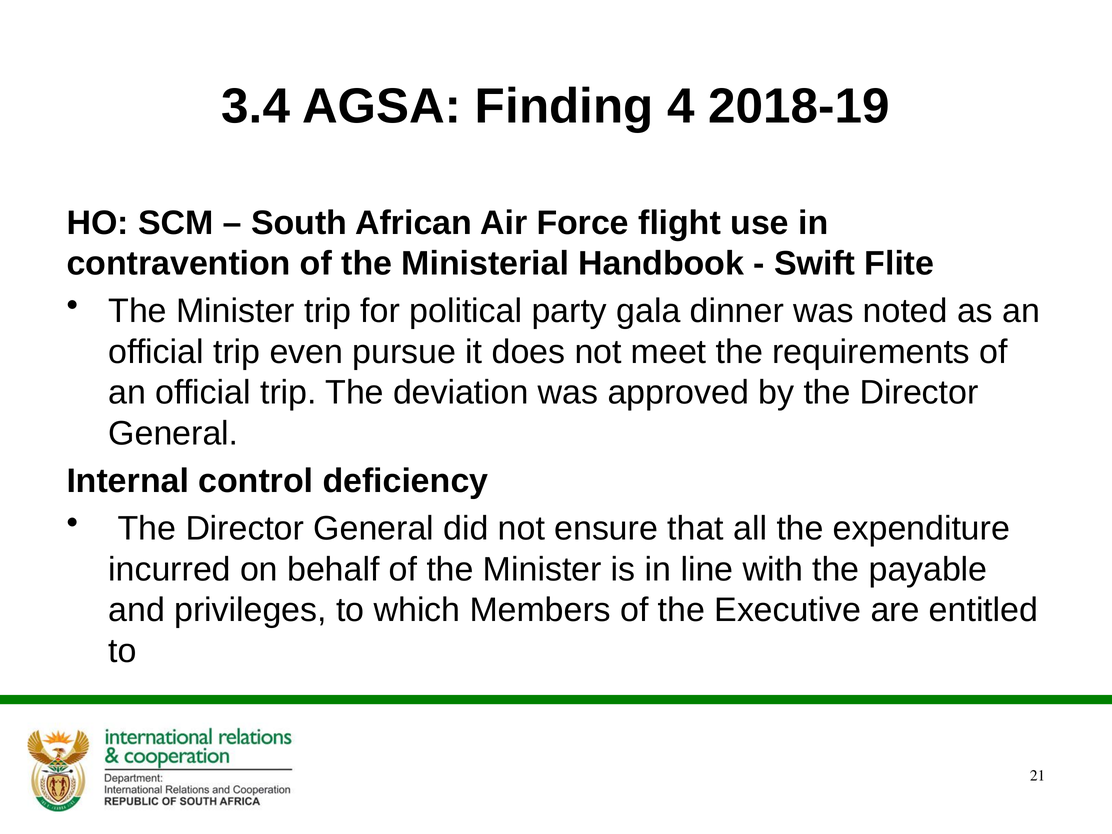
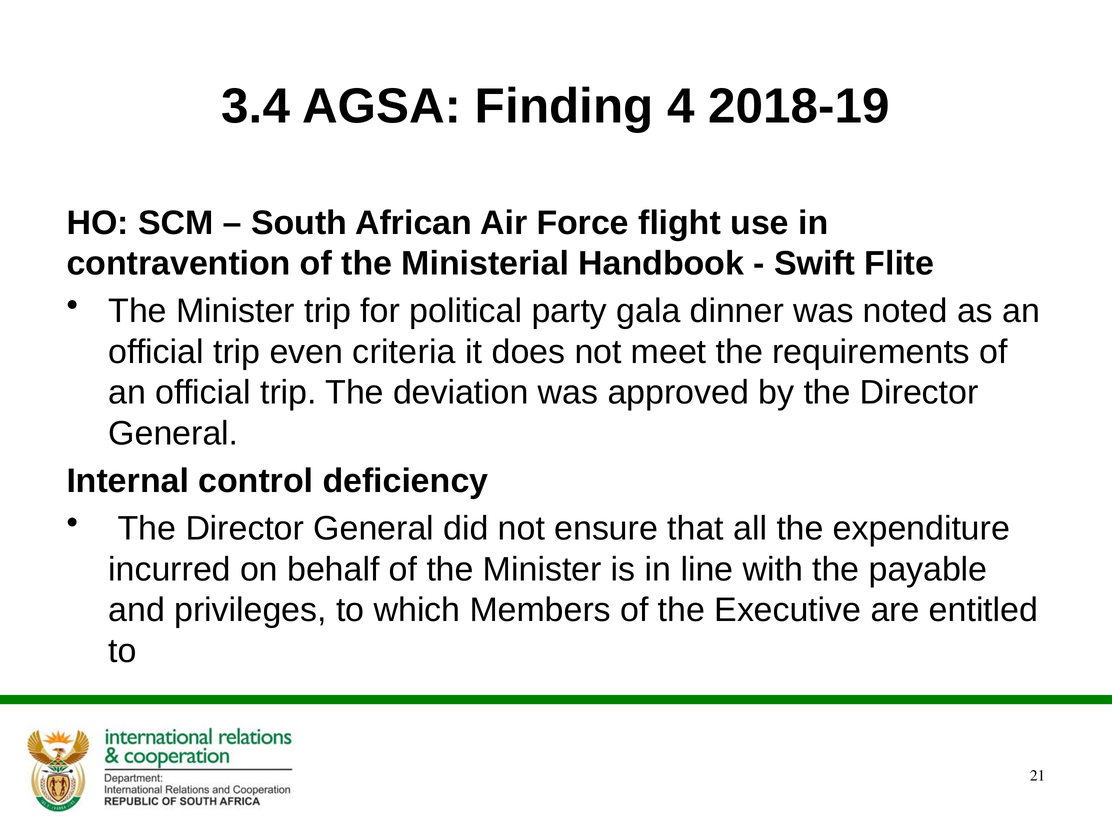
pursue: pursue -> criteria (404, 352)
